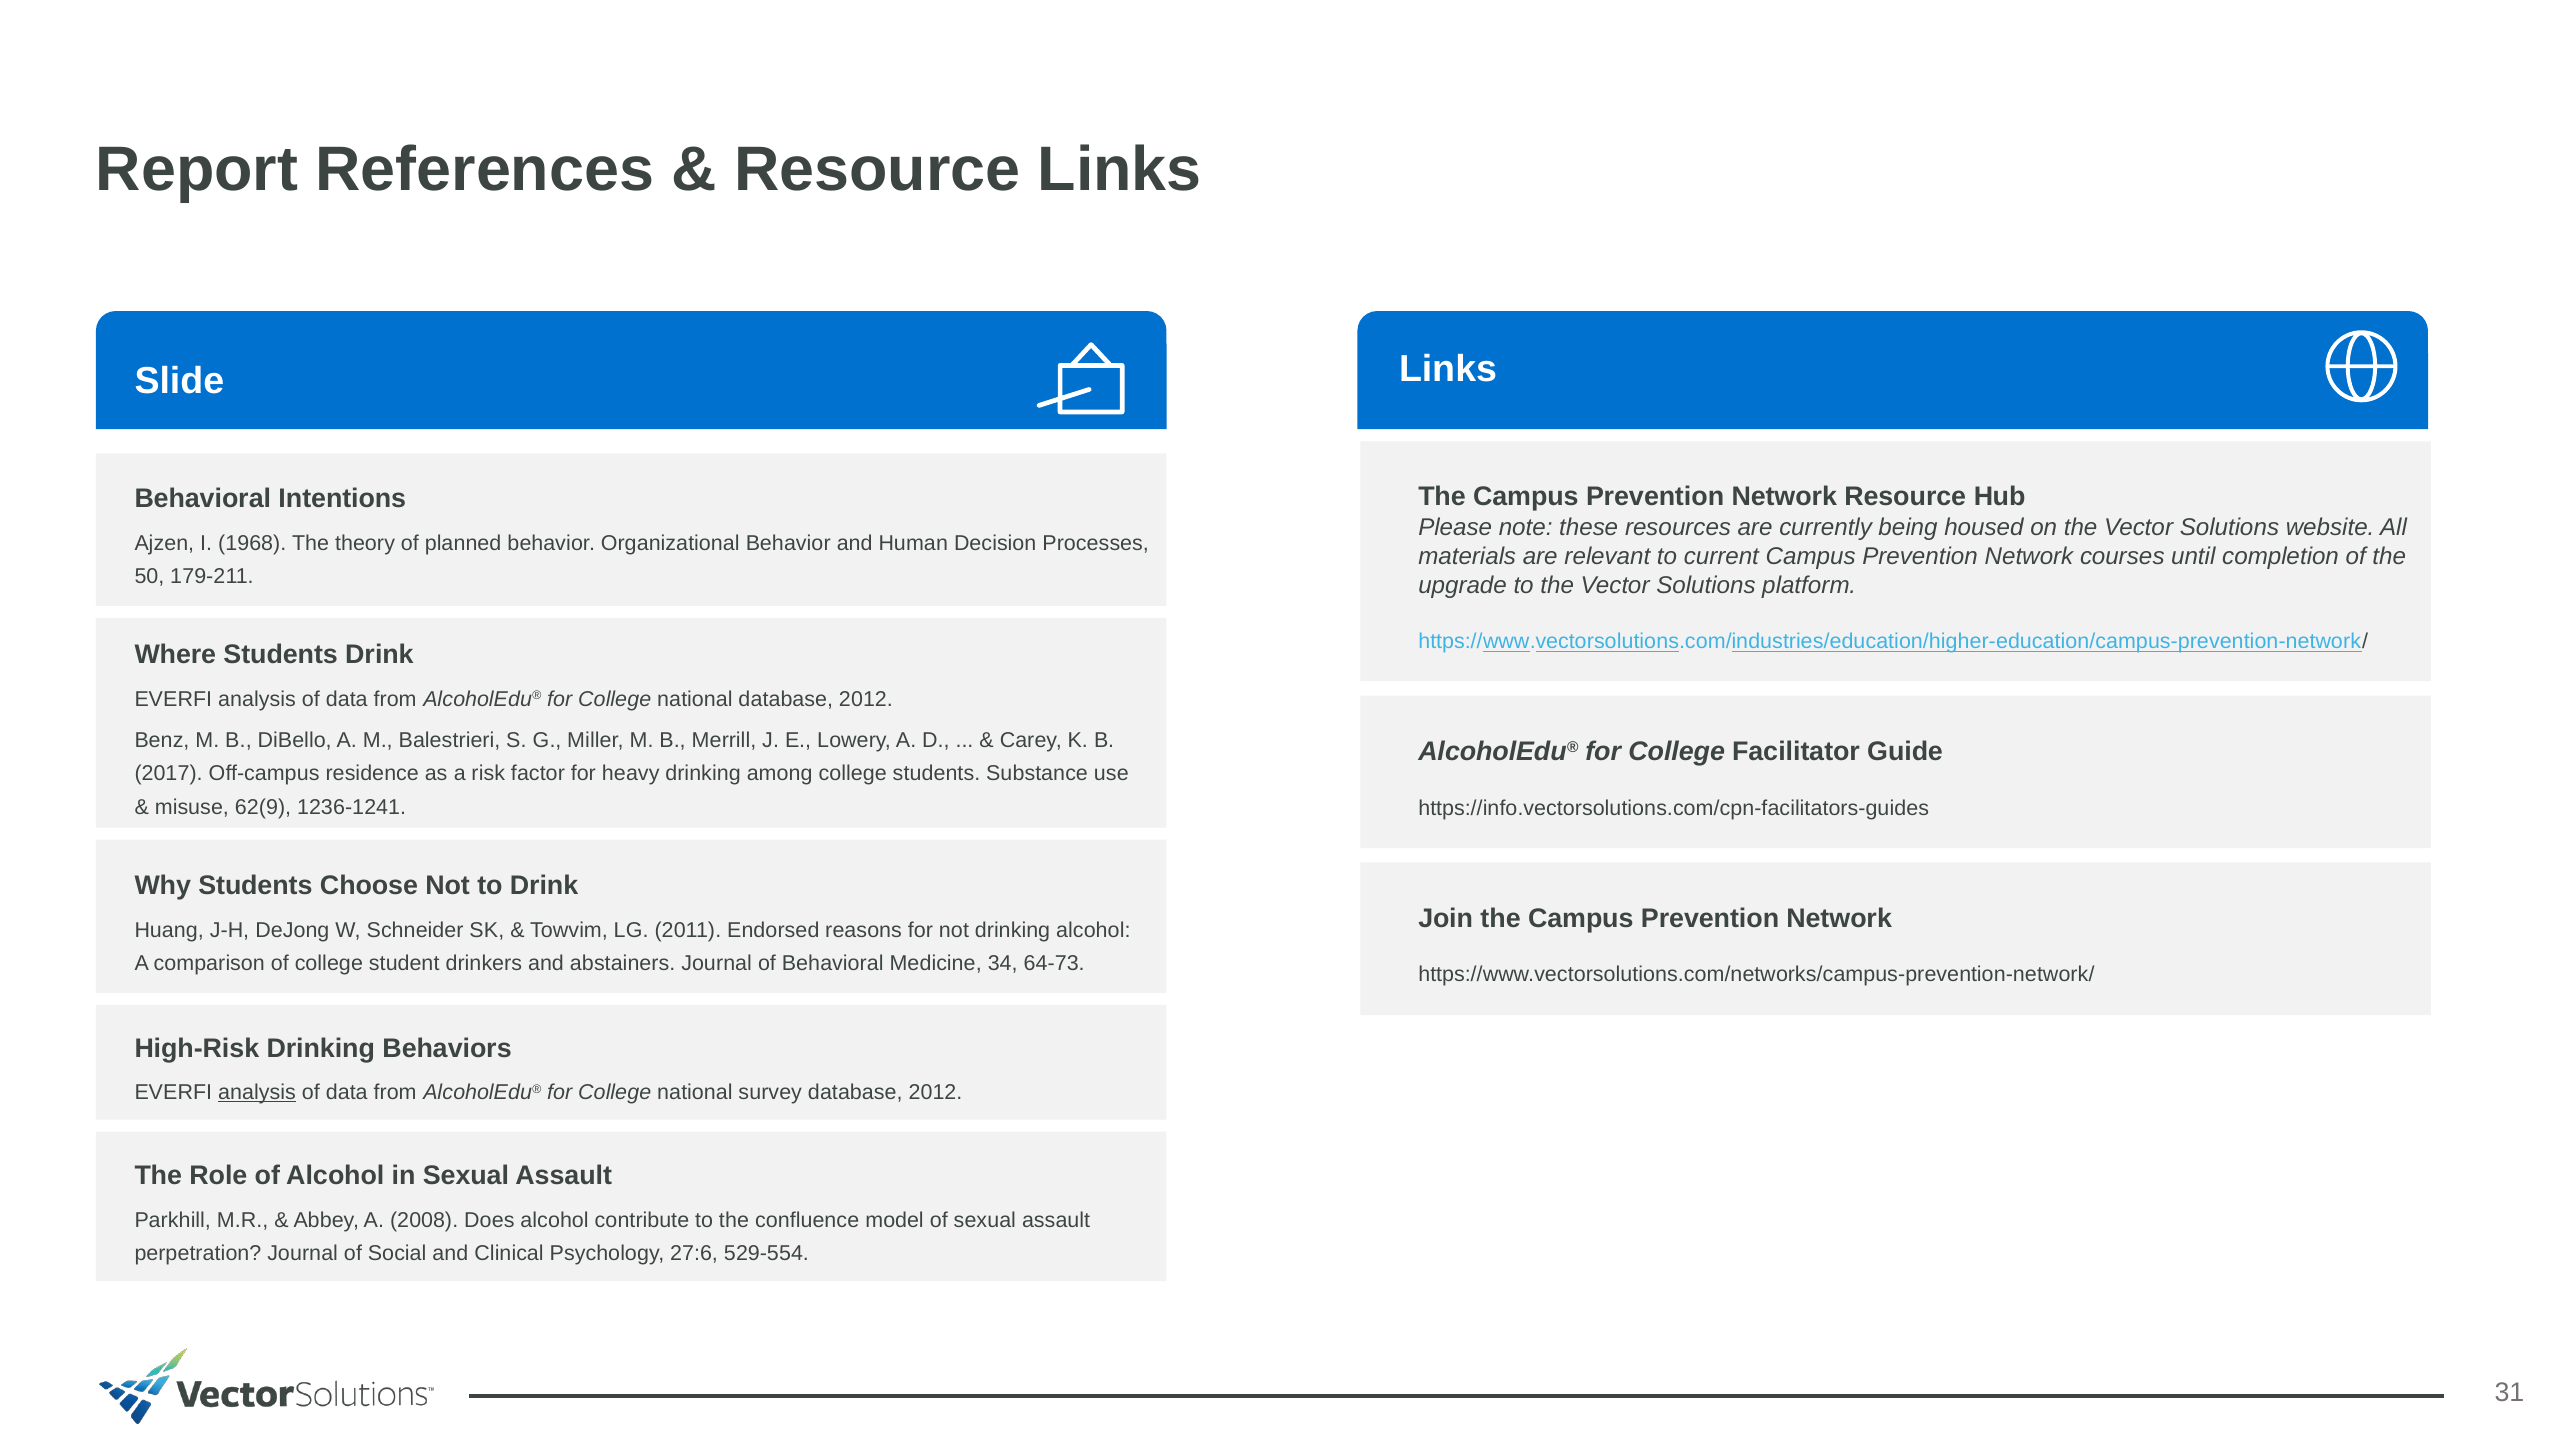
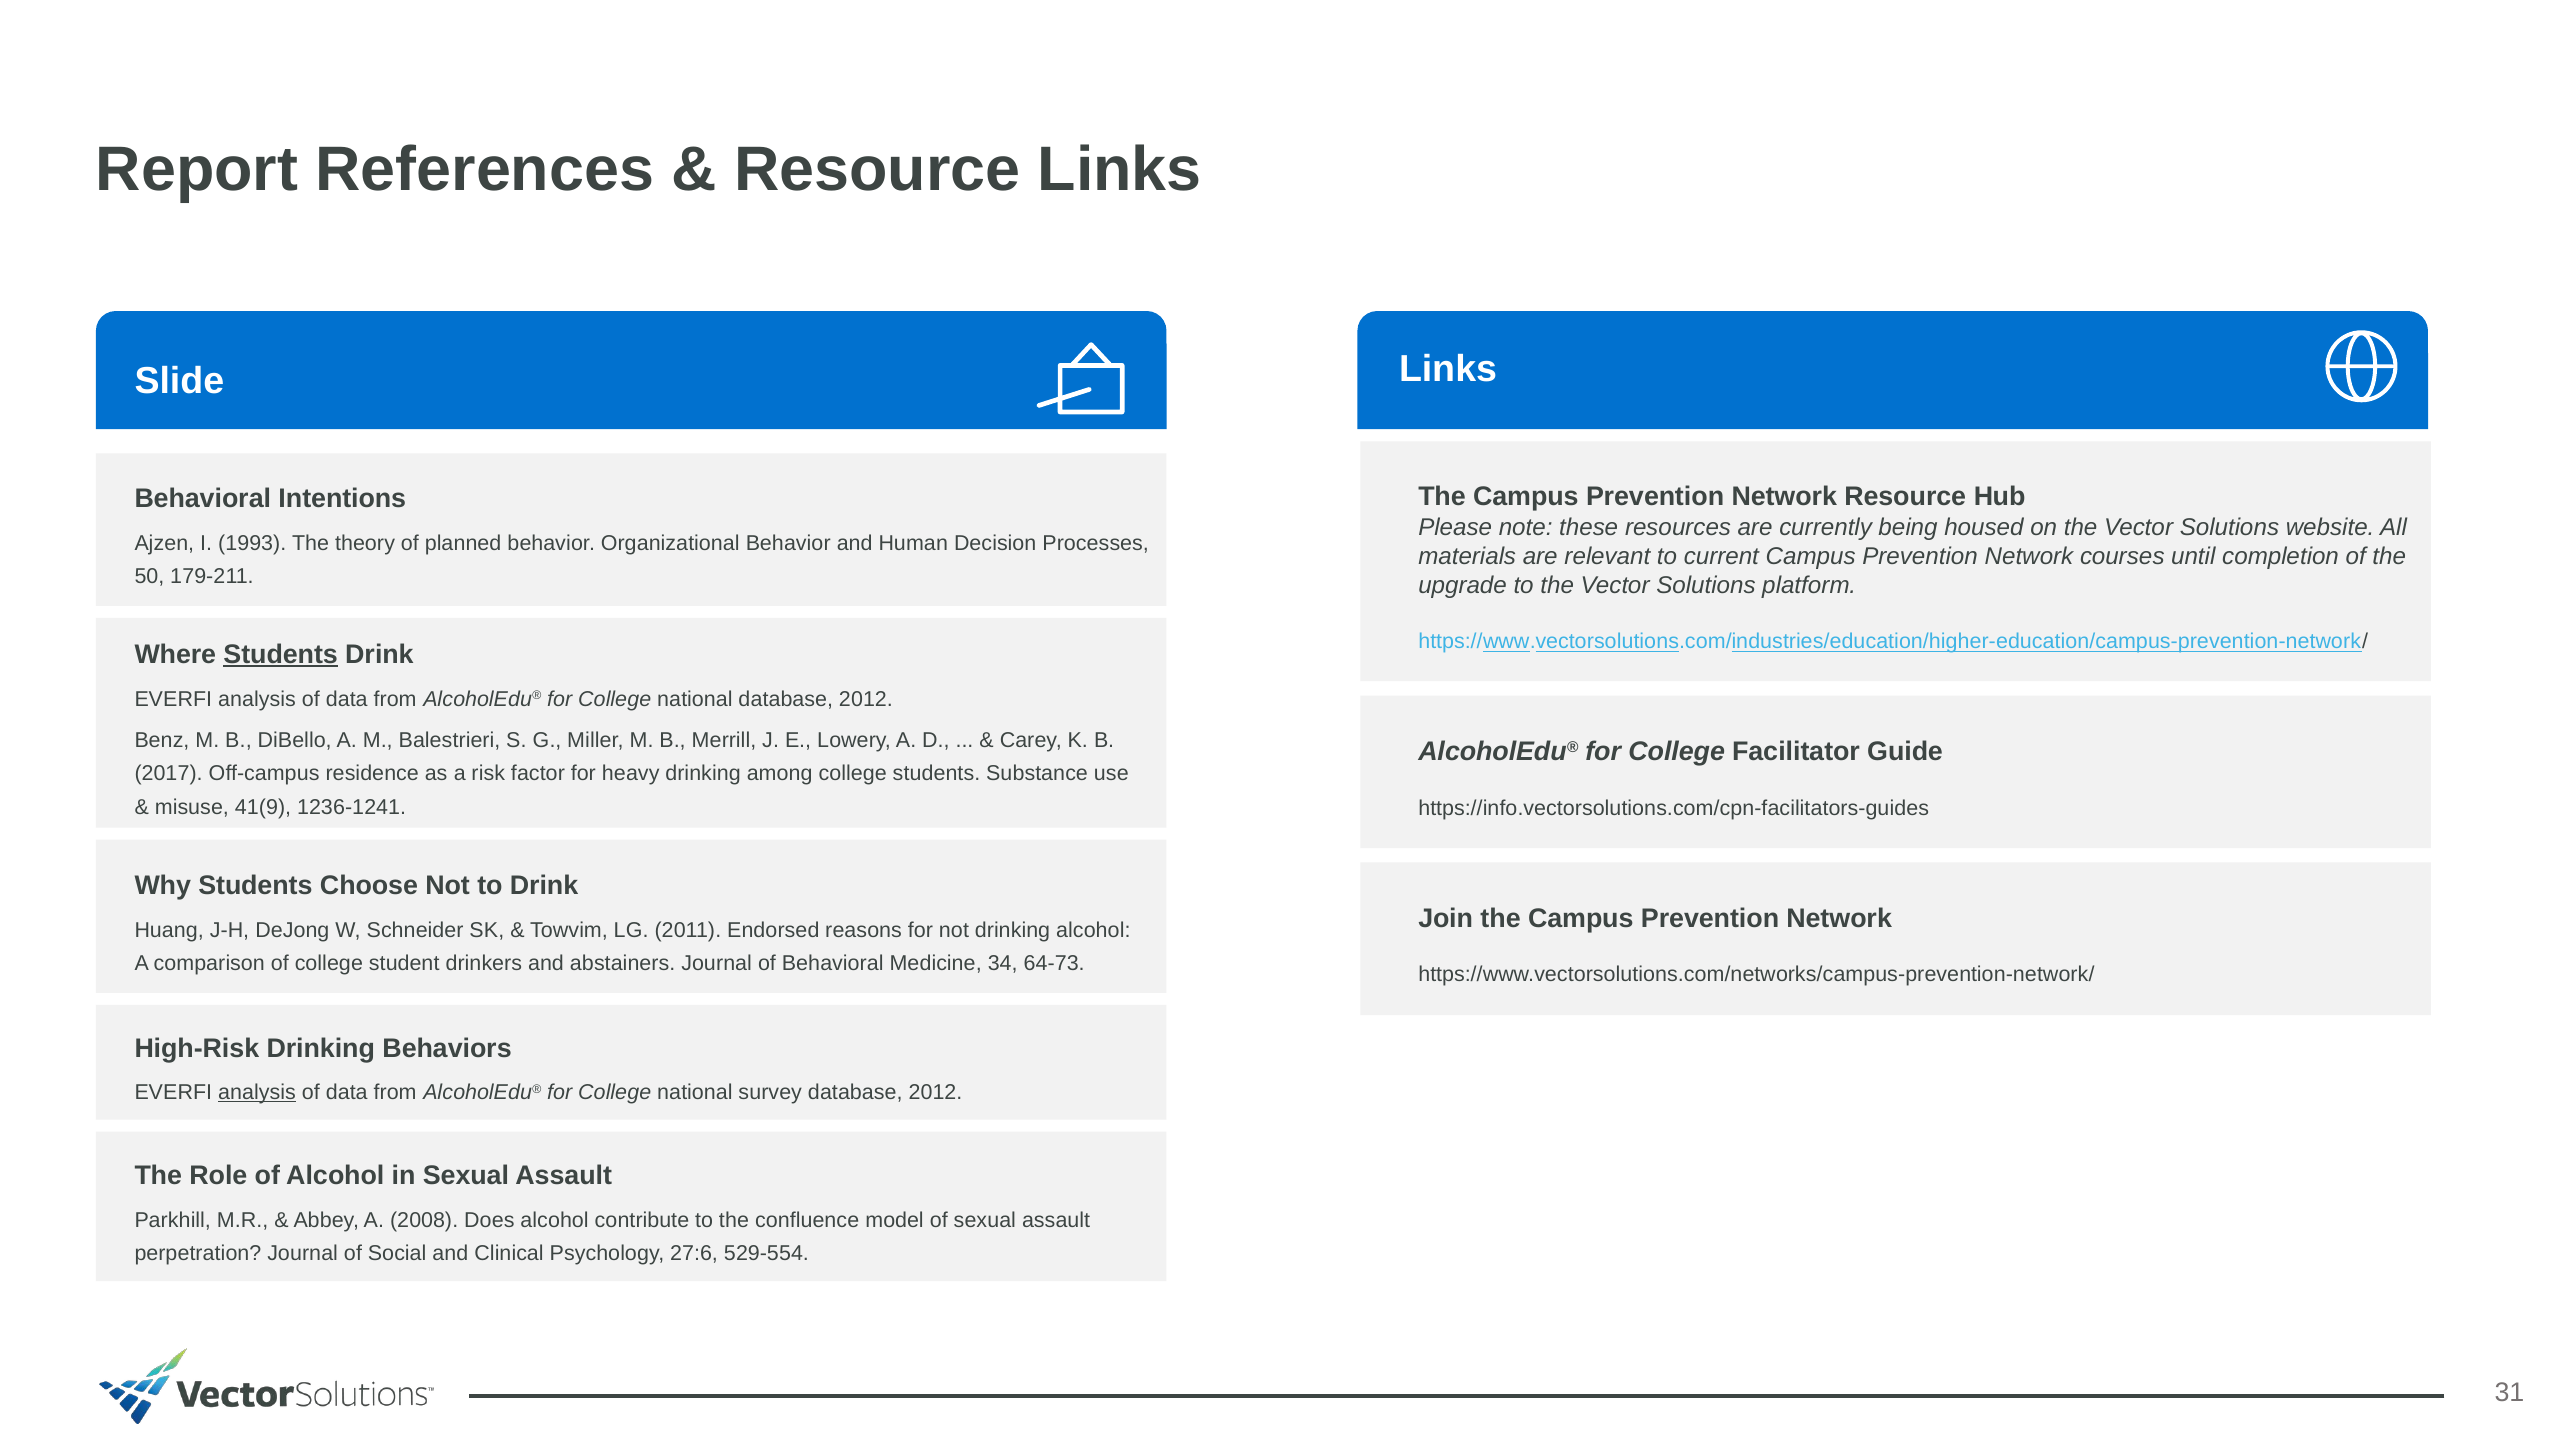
1968: 1968 -> 1993 (252, 543)
Students underline: none -> present (281, 655)
62(9: 62(9 -> 41(9 (263, 807)
